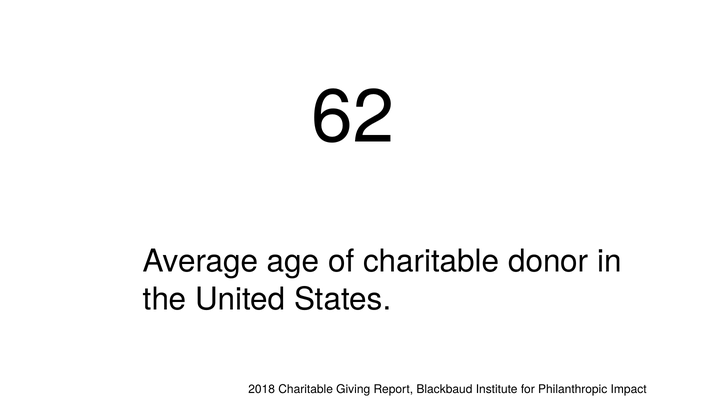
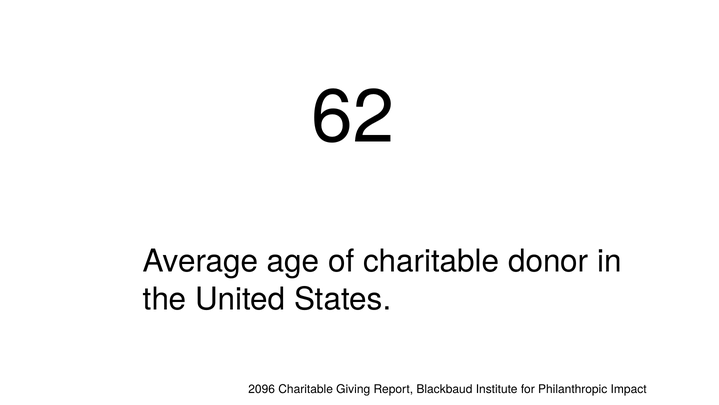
2018: 2018 -> 2096 (262, 389)
